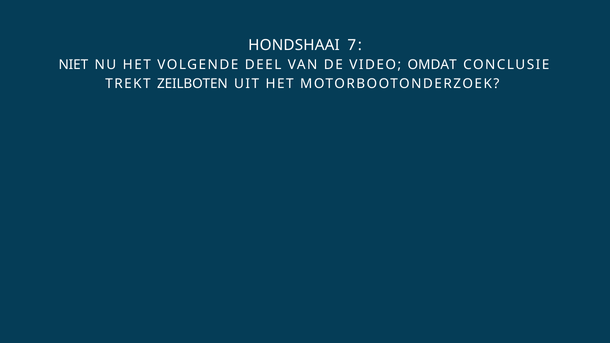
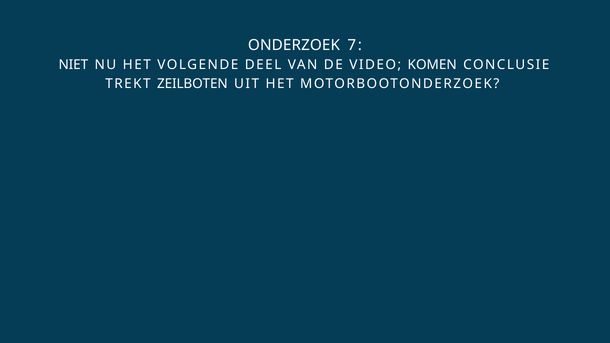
HONDSHAAI: HONDSHAAI -> ONDERZOEK (294, 45)
OMDAT: OMDAT -> KOMEN (432, 65)
